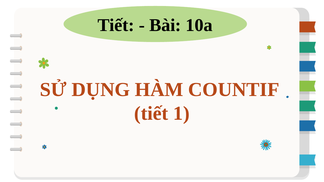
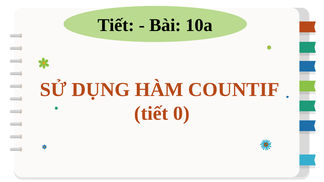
1: 1 -> 0 (181, 113)
